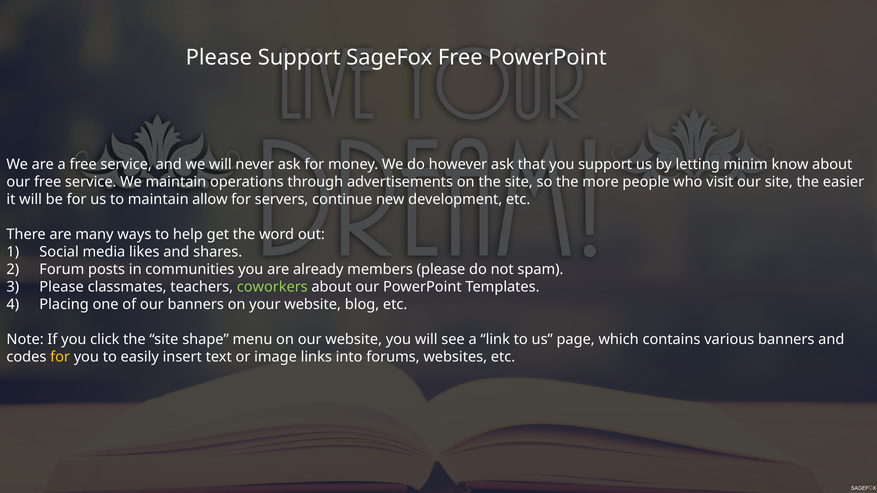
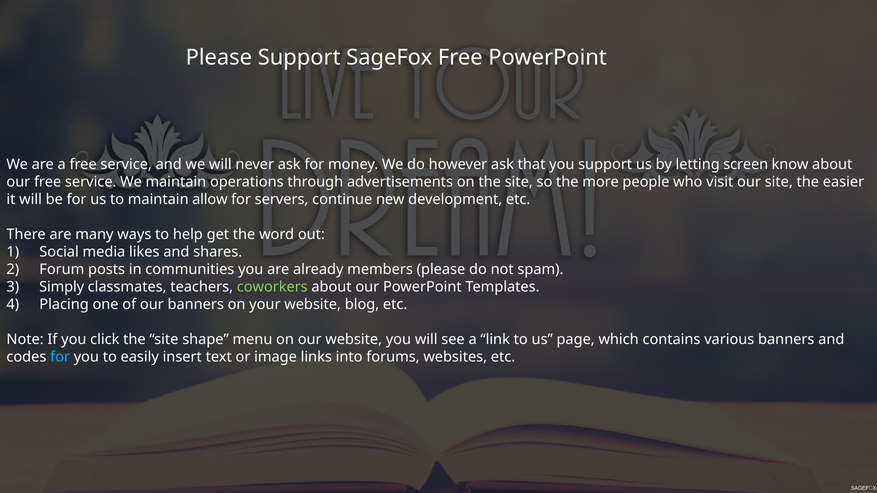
minim: minim -> screen (746, 164)
Please: Please -> Simply (62, 287)
for colour: yellow -> light blue (60, 357)
